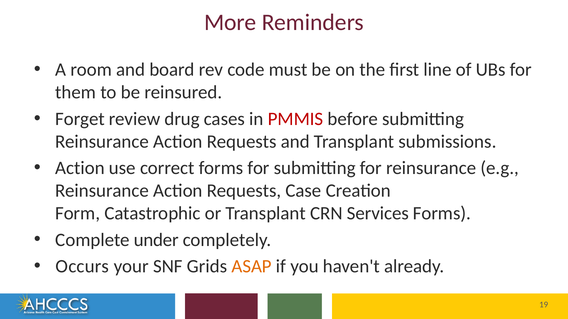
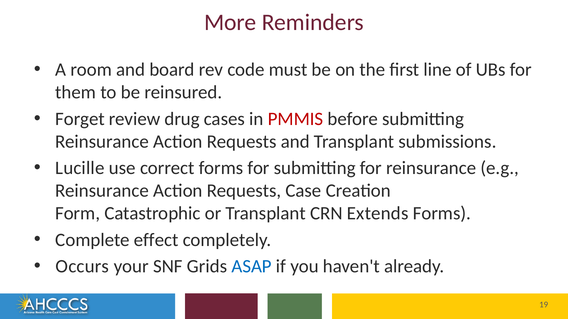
Action: Action -> Lucille (80, 168)
Services: Services -> Extends (378, 214)
under: under -> effect (156, 240)
ASAP colour: orange -> blue (252, 267)
